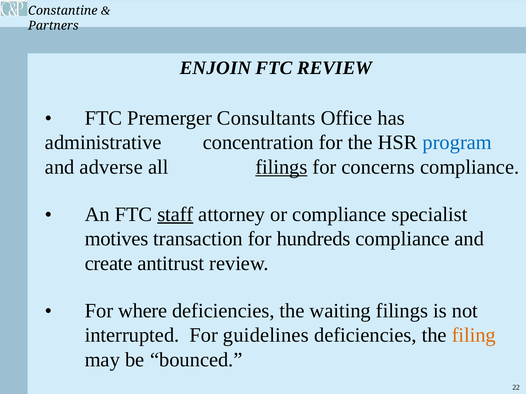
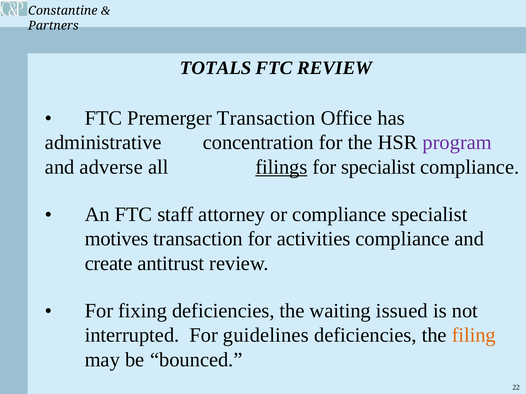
ENJOIN: ENJOIN -> TOTALS (216, 68)
Premerger Consultants: Consultants -> Transaction (266, 118)
program colour: blue -> purple (457, 143)
for concerns: concerns -> specialist (378, 167)
staff underline: present -> none (175, 215)
hundreds: hundreds -> activities (314, 239)
where: where -> fixing (143, 311)
waiting filings: filings -> issued (402, 311)
